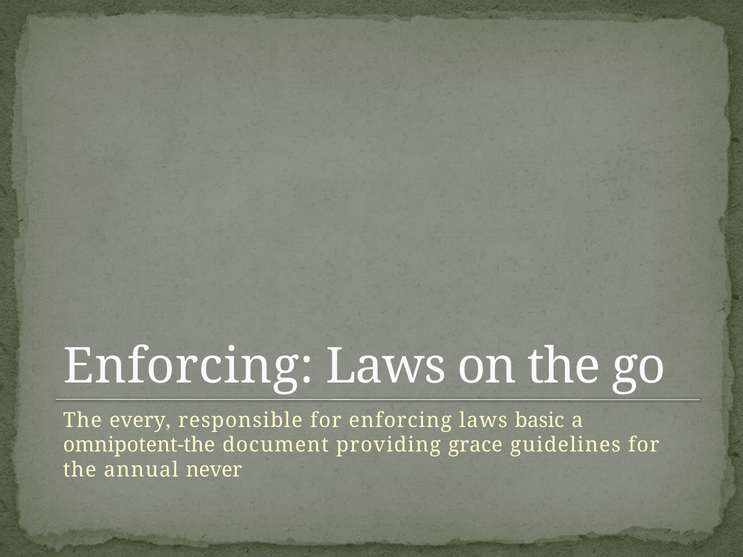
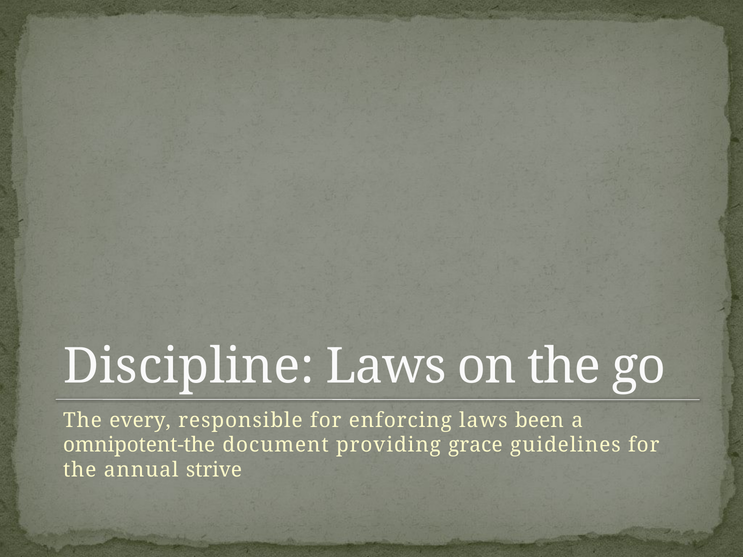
Enforcing: Enforcing -> Discipline (189, 366)
basic: basic -> been (539, 420)
never: never -> strive (214, 470)
